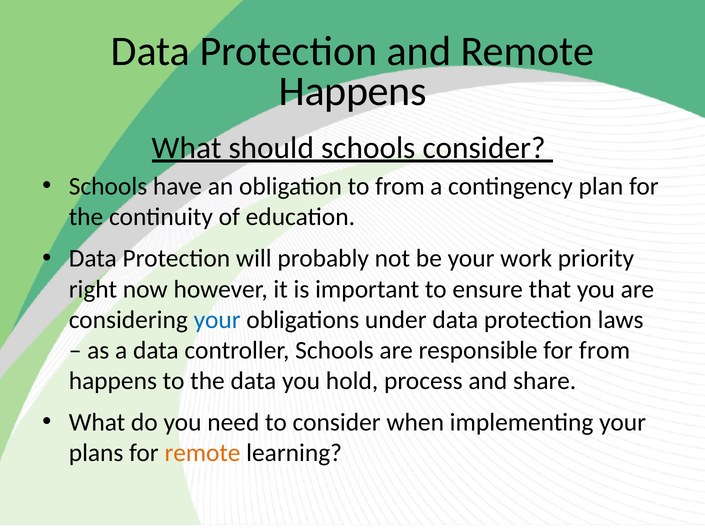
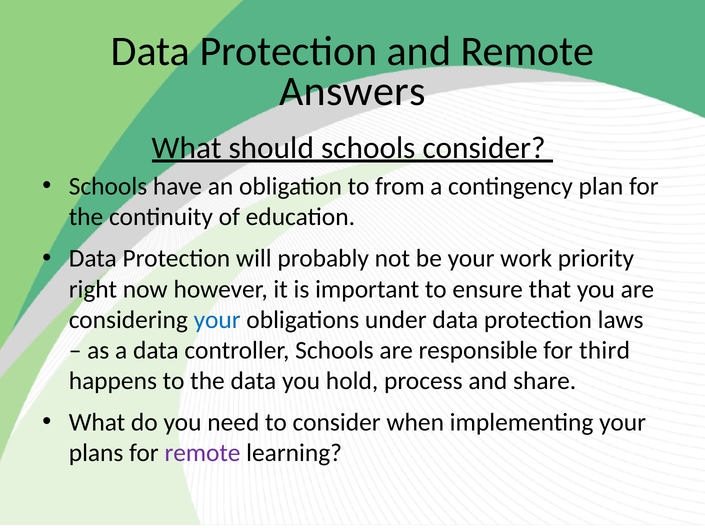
Happens: Happens -> Answers (352, 92)
for from: from -> third (605, 351)
remote colour: orange -> purple (203, 454)
